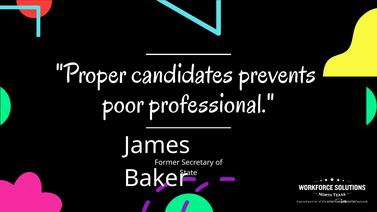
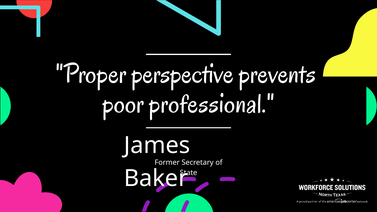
candidates: candidates -> perspective (183, 74)
